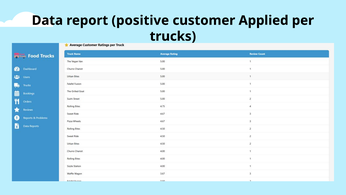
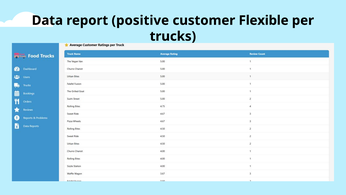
Applied: Applied -> Flexible (264, 20)
